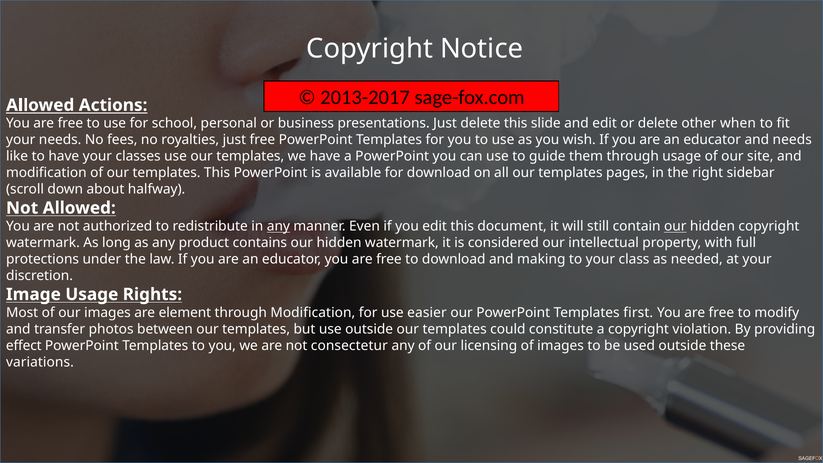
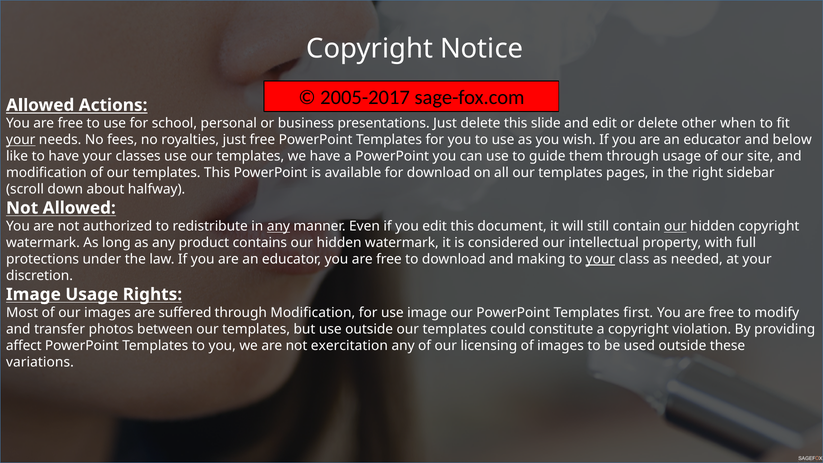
2013-2017: 2013-2017 -> 2005-2017 (365, 98)
your underline: none -> present (21, 140)
and needs: needs -> below (792, 140)
your underline: none -> present (600, 259)
element: element -> suffered (185, 313)
use easier: easier -> image (427, 313)
effect: effect -> affect (24, 346)
consectetur: consectetur -> exercitation (349, 346)
